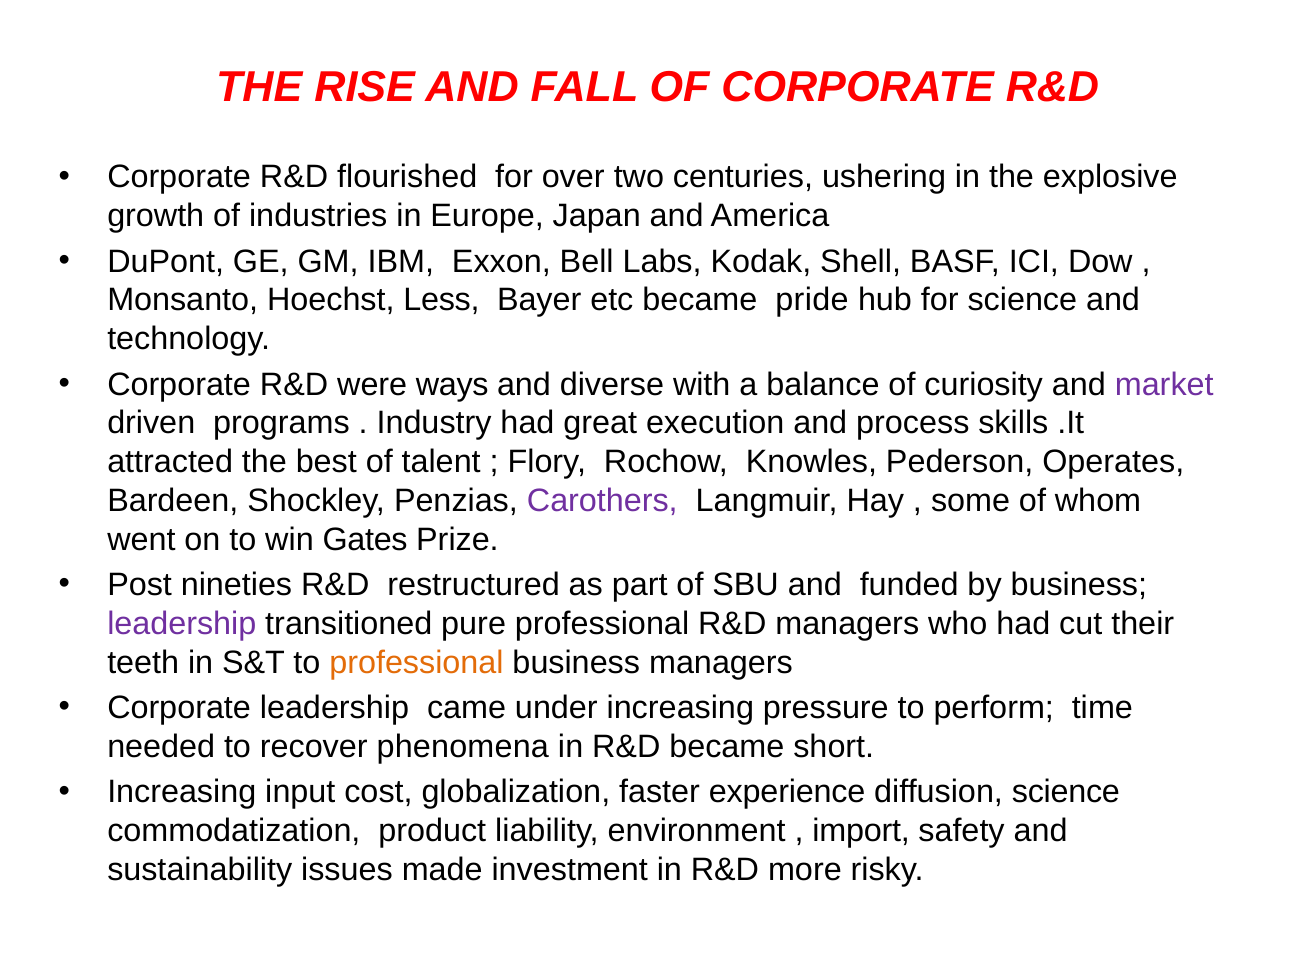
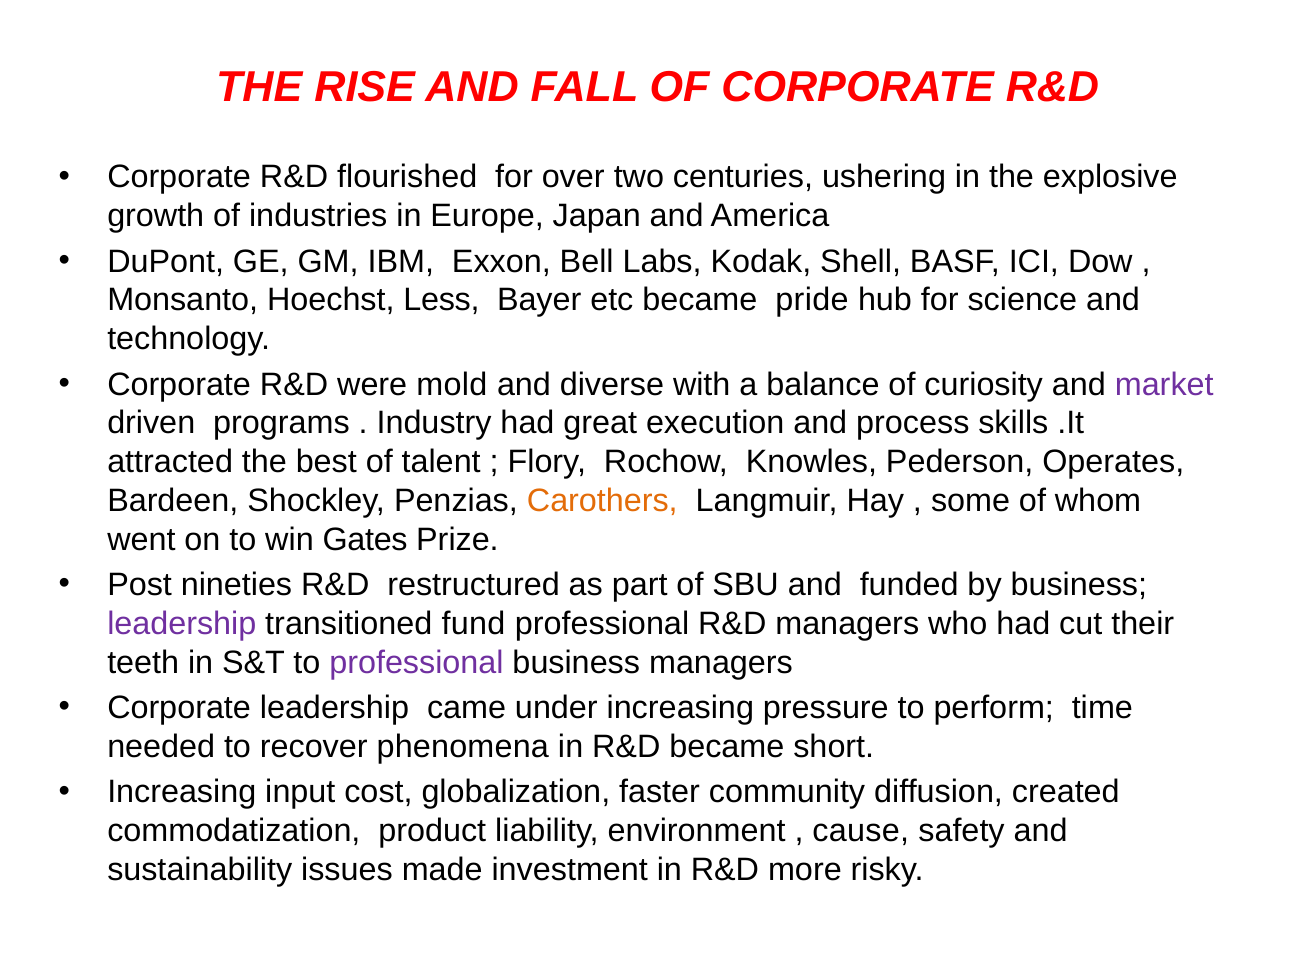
ways: ways -> mold (452, 384)
Carothers colour: purple -> orange (602, 501)
pure: pure -> fund (473, 624)
professional colour: orange -> purple (416, 662)
experience: experience -> community (787, 792)
diffusion science: science -> created (1066, 792)
import: import -> cause (861, 831)
